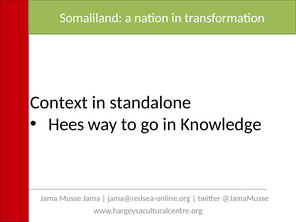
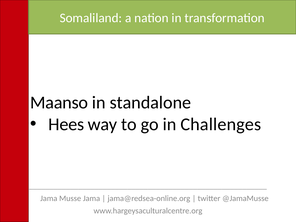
Context: Context -> Maanso (59, 103)
Knowledge: Knowledge -> Challenges (221, 124)
